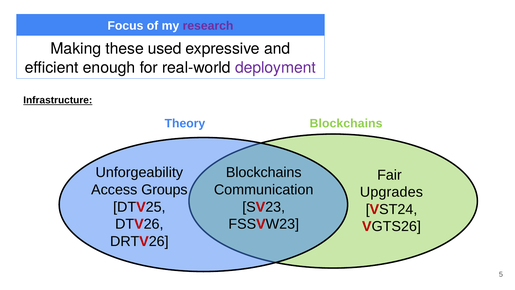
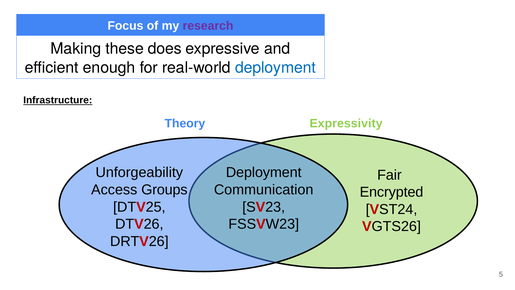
used: used -> does (165, 49)
deployment colour: purple -> blue (276, 68)
Theory Blockchains: Blockchains -> Expressivity (346, 123)
Blockchains: Blockchains -> Deployment (264, 172)
Upgrades: Upgrades -> Encrypted (392, 192)
